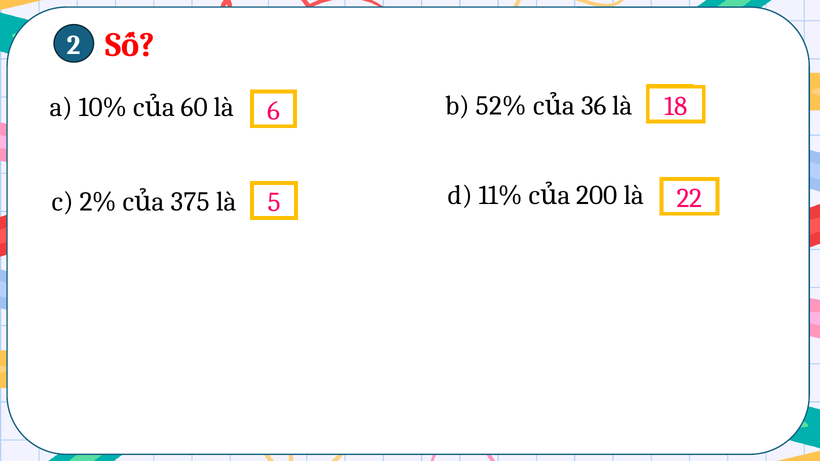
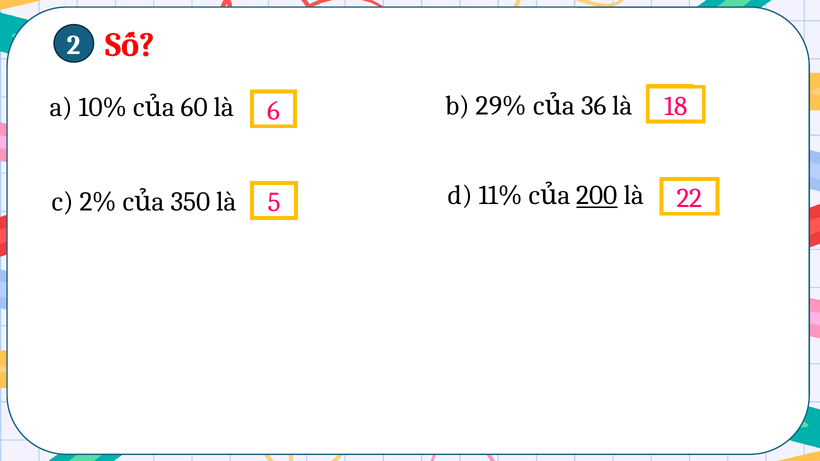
52%: 52% -> 29% (501, 106)
200 underline: none -> present (597, 196)
375: 375 -> 350 (190, 202)
